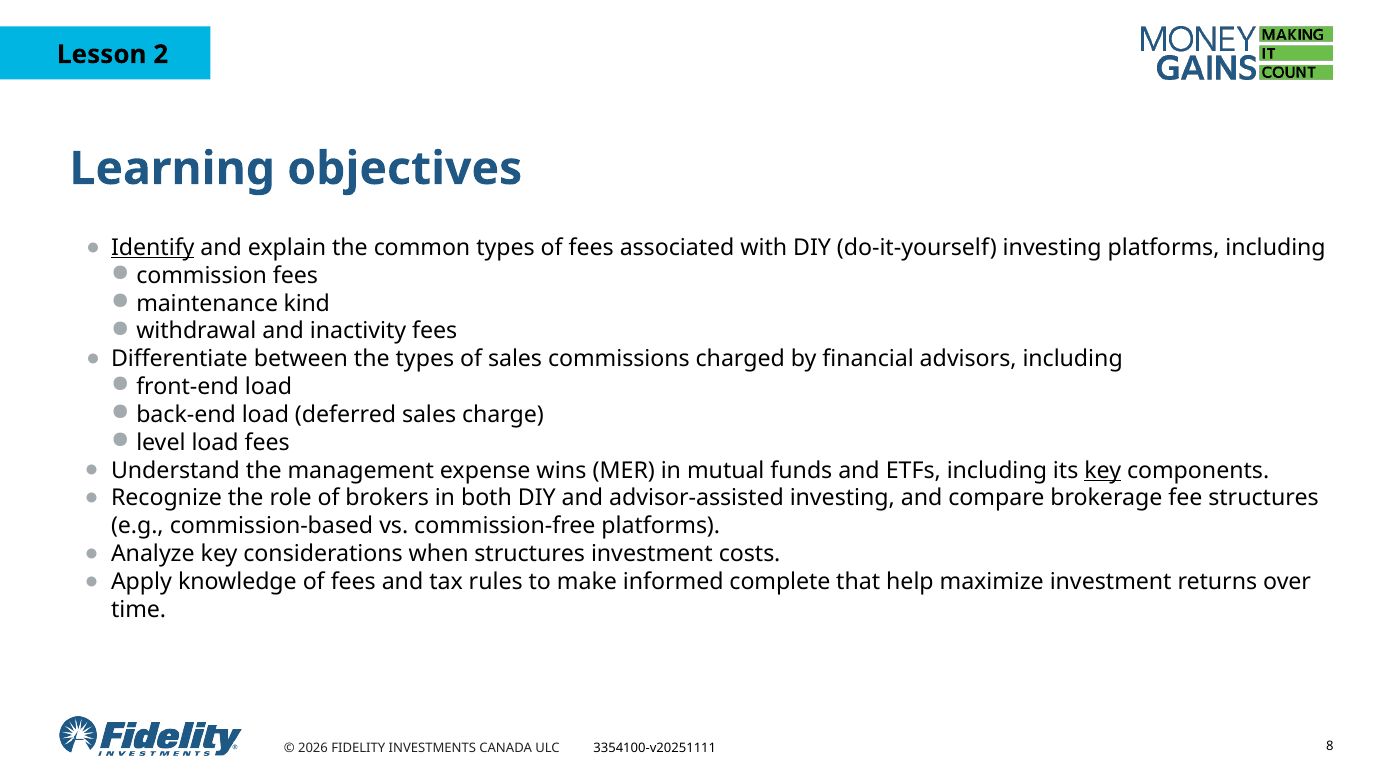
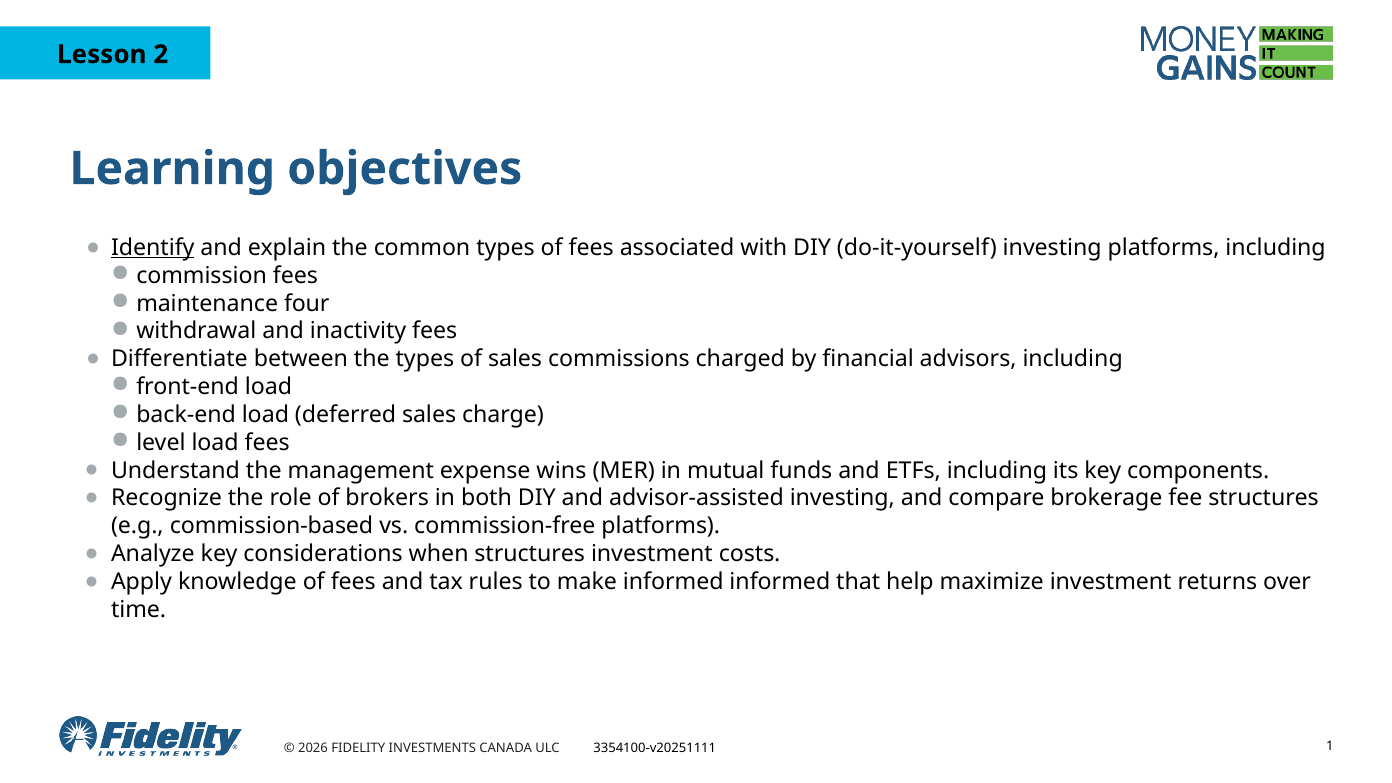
kind: kind -> four (307, 303)
key underline: present -> none (1103, 470)
informed complete: complete -> informed (780, 582)
8: 8 -> 1 (1330, 746)
